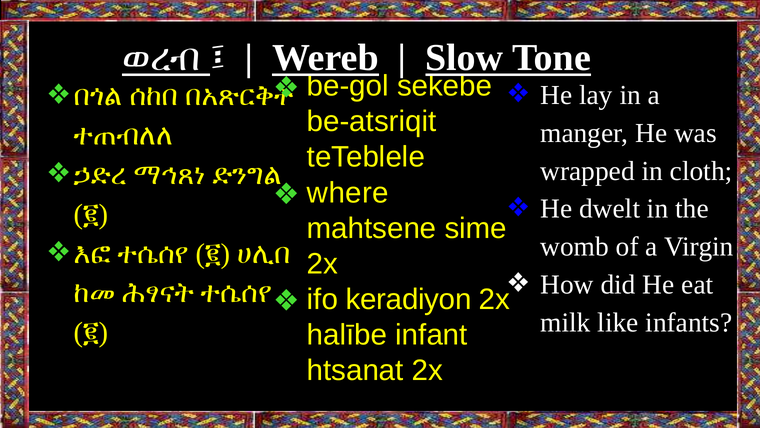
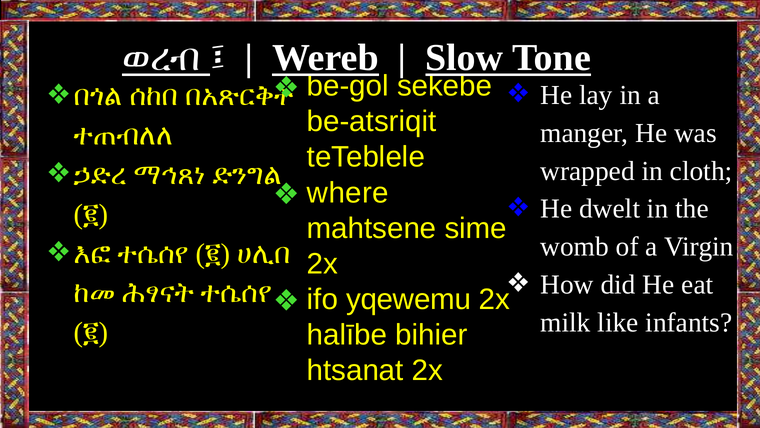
keradiyon: keradiyon -> yqewemu (409, 299)
infant: infant -> bihier (431, 334)
